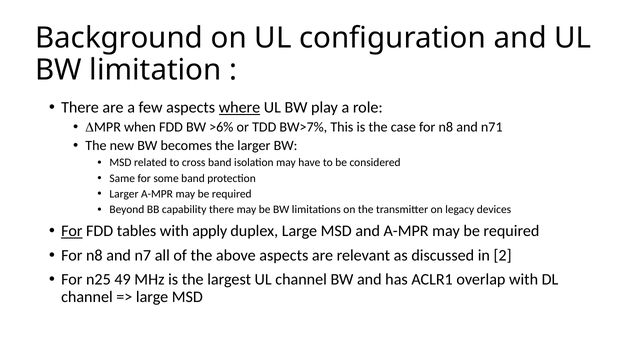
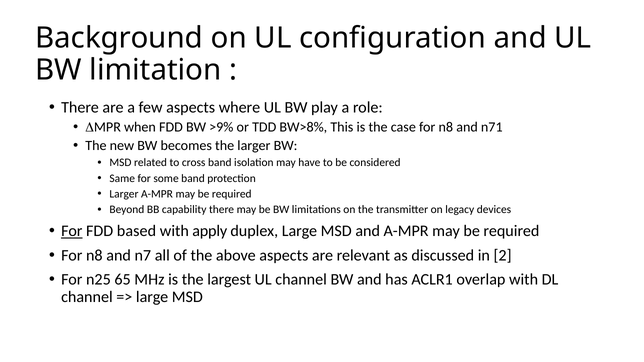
where underline: present -> none (239, 107)
>6%: >6% -> >9% (221, 127)
BW>7%: BW>7% -> BW>8% (303, 127)
tables: tables -> based (136, 231)
49: 49 -> 65 (123, 280)
